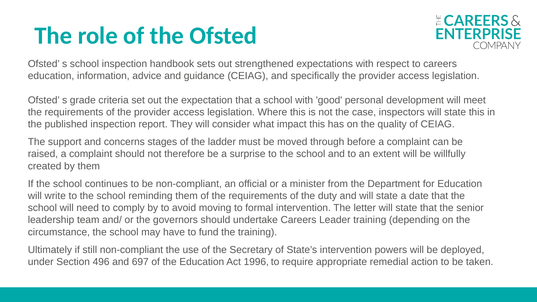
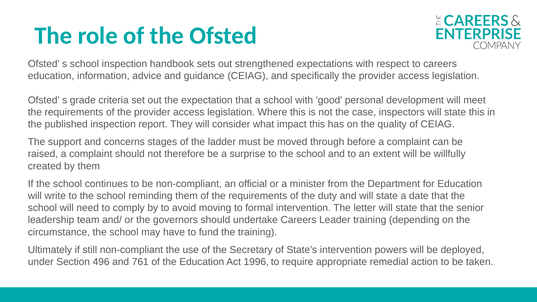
697: 697 -> 761 (140, 262)
